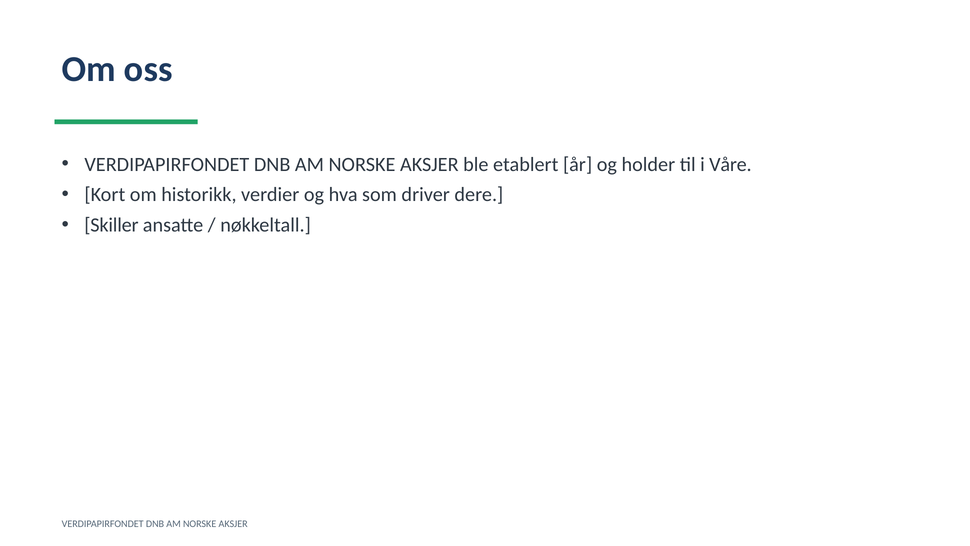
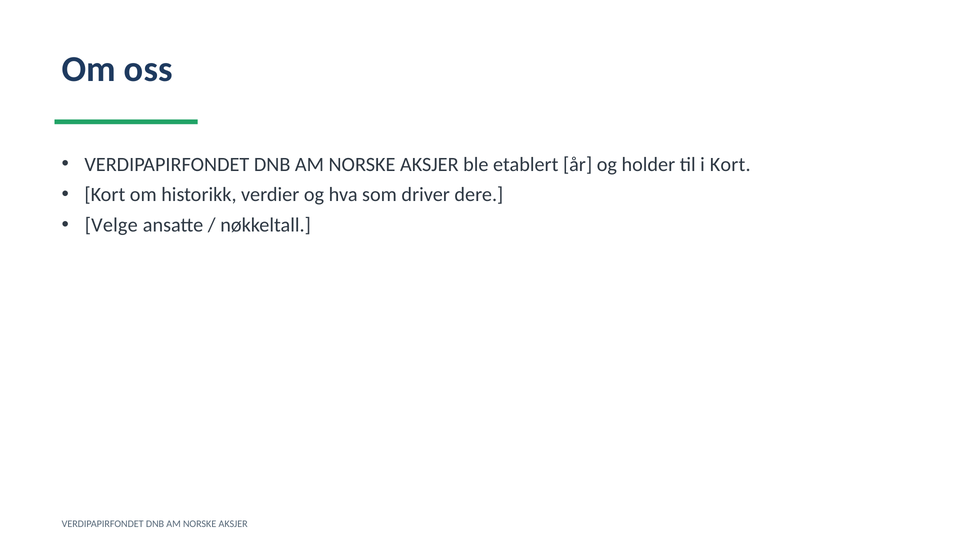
i Våre: Våre -> Kort (730, 164)
Skiller: Skiller -> Velge (111, 225)
